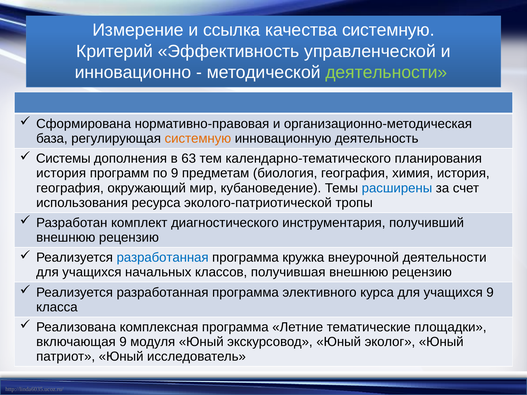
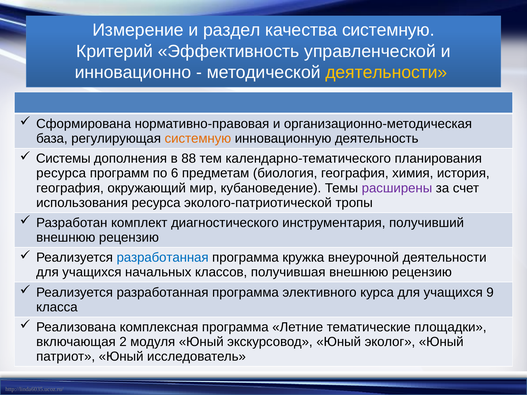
ссылка: ссылка -> раздел (232, 30)
деятельности colour: light green -> yellow (386, 72)
63: 63 -> 88 (189, 159)
история: история -> ресурса (61, 173)
по 9: 9 -> 6 (175, 173)
расширены colour: blue -> purple (397, 188)
включающая 9: 9 -> 2 (123, 342)
